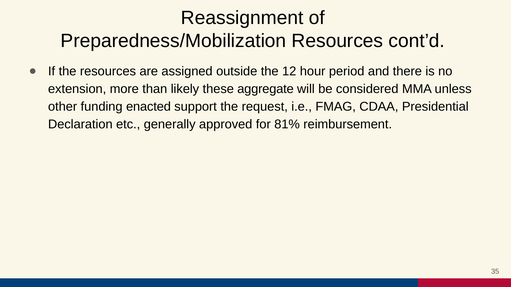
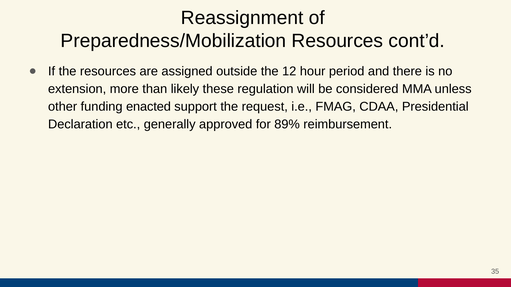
aggregate: aggregate -> regulation (265, 89)
81%: 81% -> 89% (287, 124)
